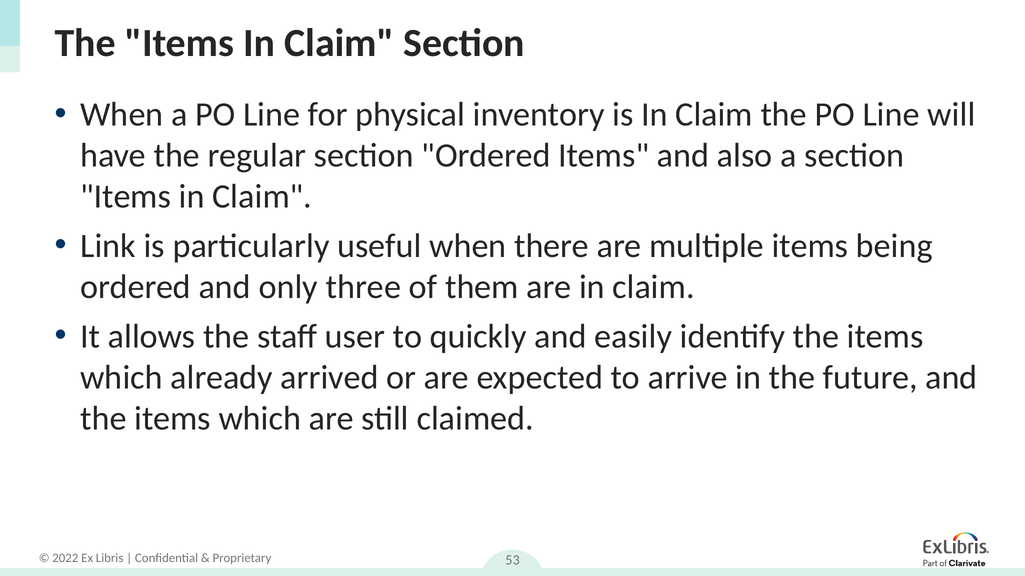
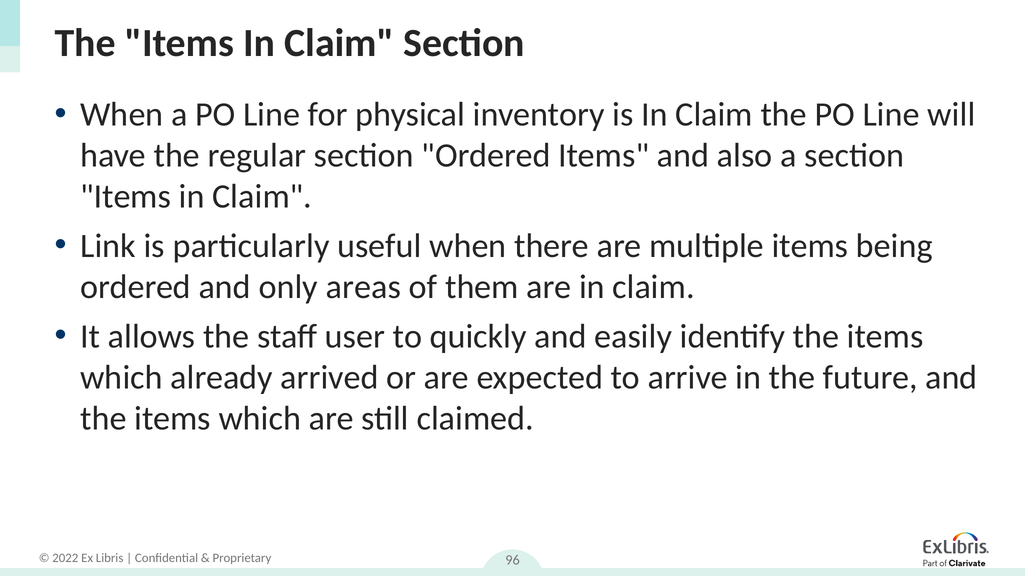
three: three -> areas (363, 287)
53: 53 -> 96 (513, 561)
